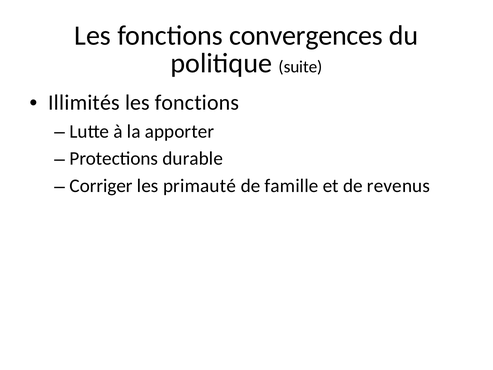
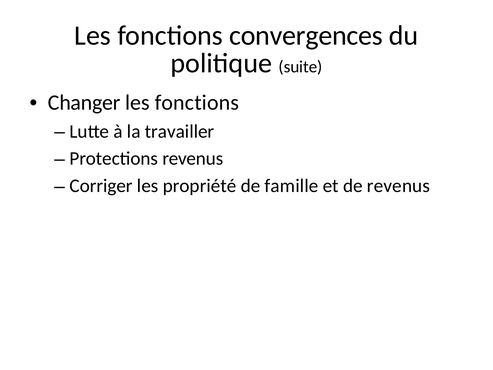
Illimités: Illimités -> Changer (84, 102)
apporter: apporter -> travailler (180, 131)
Protections durable: durable -> revenus (193, 159)
primauté: primauté -> propriété (200, 186)
